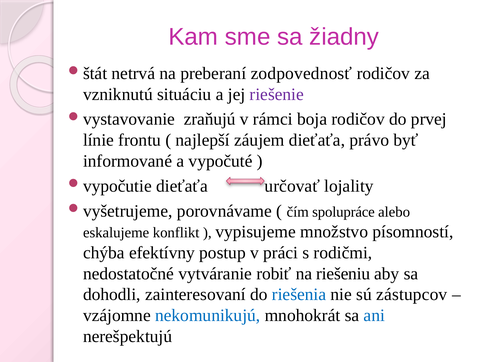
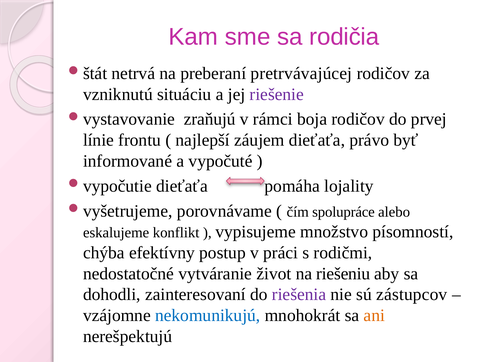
žiadny: žiadny -> rodičia (344, 37)
zodpovednosť: zodpovednosť -> pretrvávajúcej (301, 73)
určovať: určovať -> pomáha (292, 186)
robiť: robiť -> život (274, 274)
riešenia colour: blue -> purple (299, 295)
ani colour: blue -> orange (374, 316)
